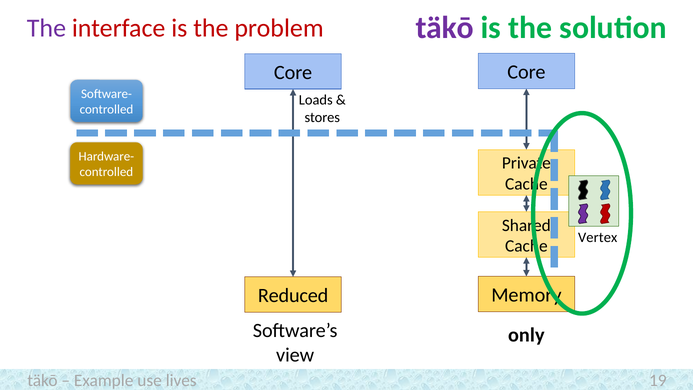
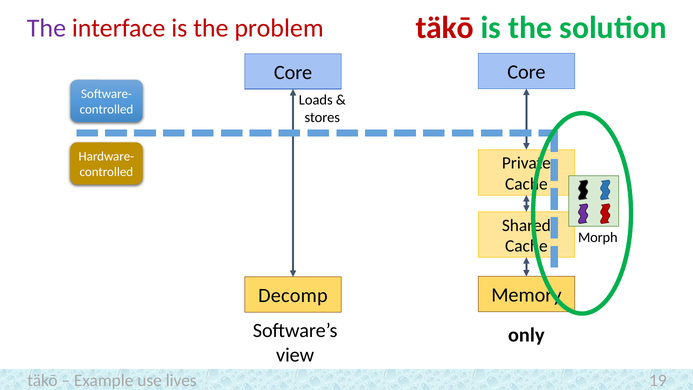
täkō colour: purple -> red (445, 28)
Vertex: Vertex -> Morph (598, 237)
Reduced: Reduced -> Decomp (293, 296)
